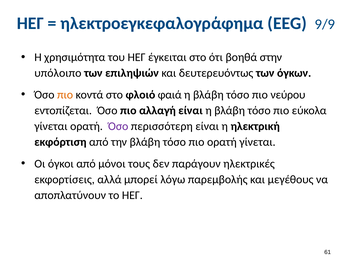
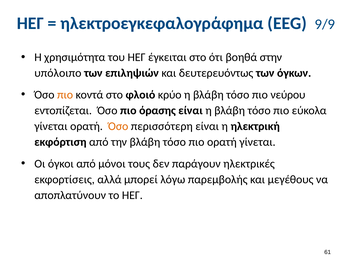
φαιά: φαιά -> κρύο (170, 95)
αλλαγή: αλλαγή -> όρασης (157, 110)
Όσο colour: purple -> orange (118, 126)
